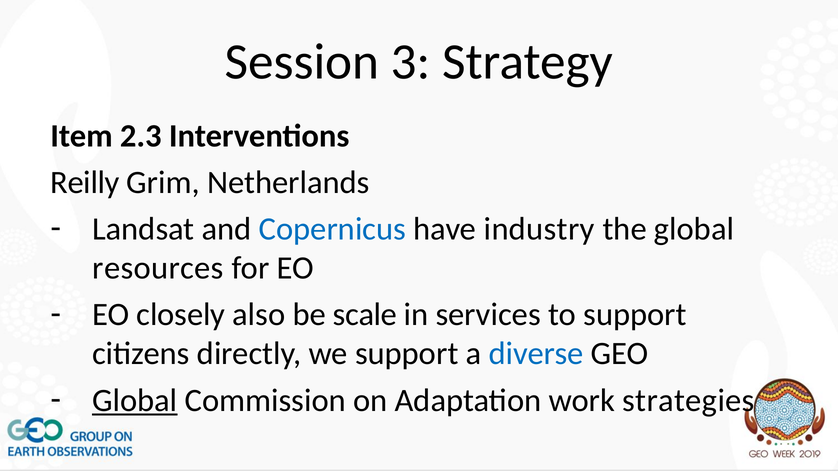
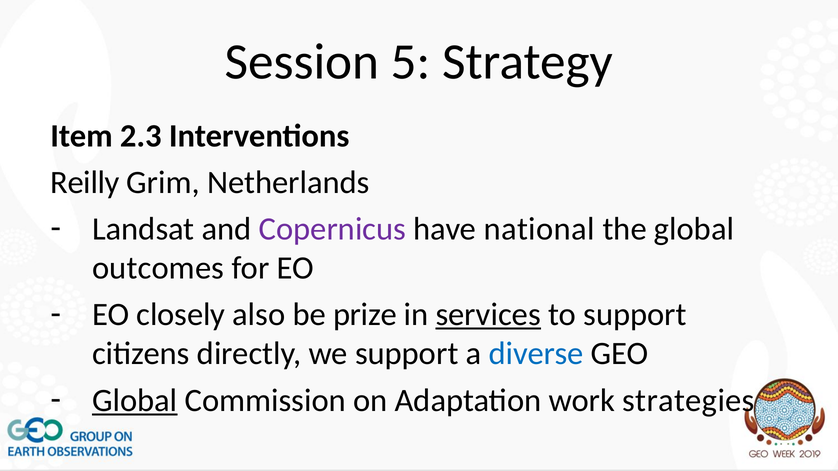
3: 3 -> 5 (411, 62)
Copernicus colour: blue -> purple (332, 229)
industry: industry -> national (539, 229)
resources: resources -> outcomes (158, 268)
scale: scale -> prize (365, 315)
services underline: none -> present (488, 315)
